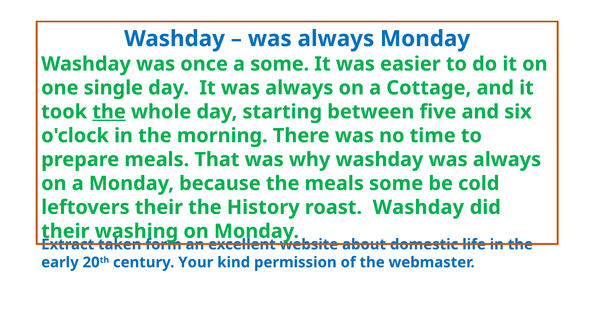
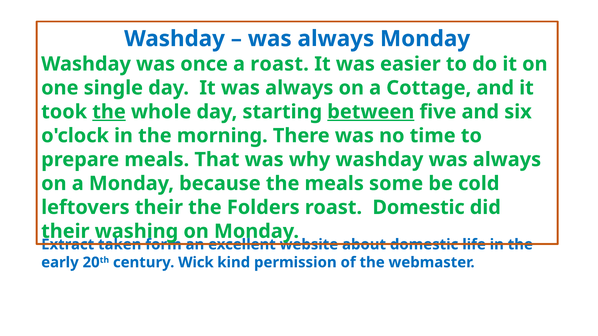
a some: some -> roast (280, 64)
between underline: none -> present (371, 112)
History: History -> Folders (263, 208)
roast Washday: Washday -> Domestic (419, 208)
Your: Your -> Wick (196, 263)
